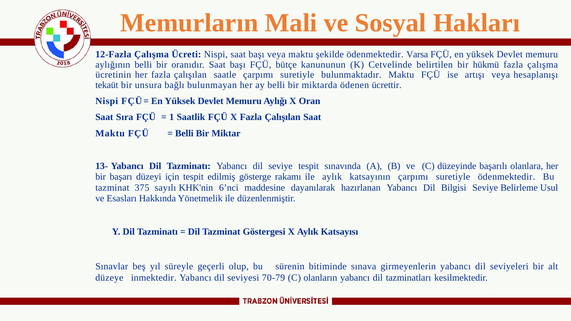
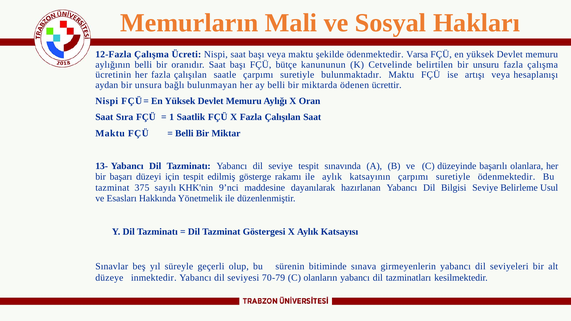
hükmü: hükmü -> unsuru (486, 65)
tekaüt: tekaüt -> aydan (107, 85)
6’nci: 6’nci -> 9’nci (229, 188)
